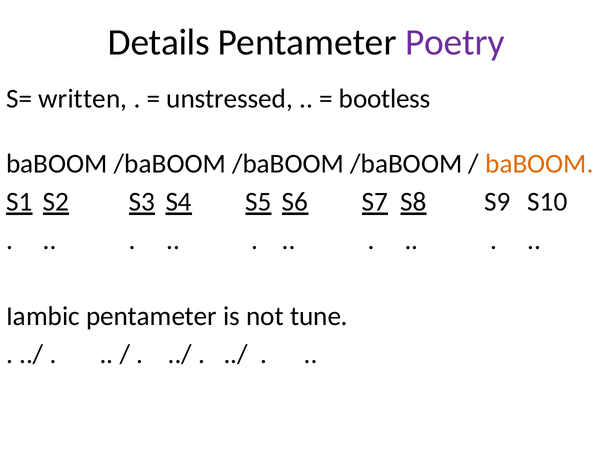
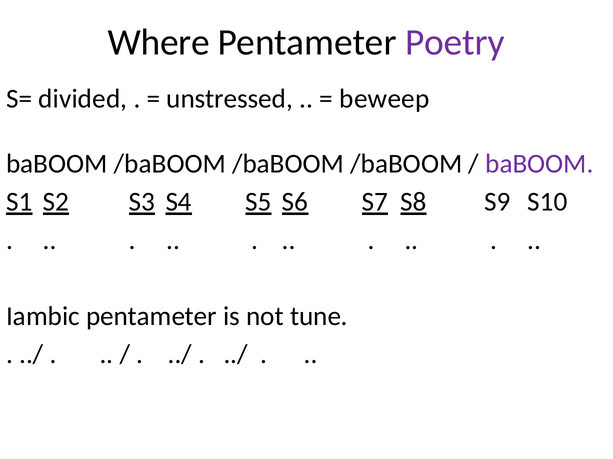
Details: Details -> Where (159, 42)
written: written -> divided (83, 99)
bootless: bootless -> beweep (384, 99)
baBOOM colour: orange -> purple (539, 164)
